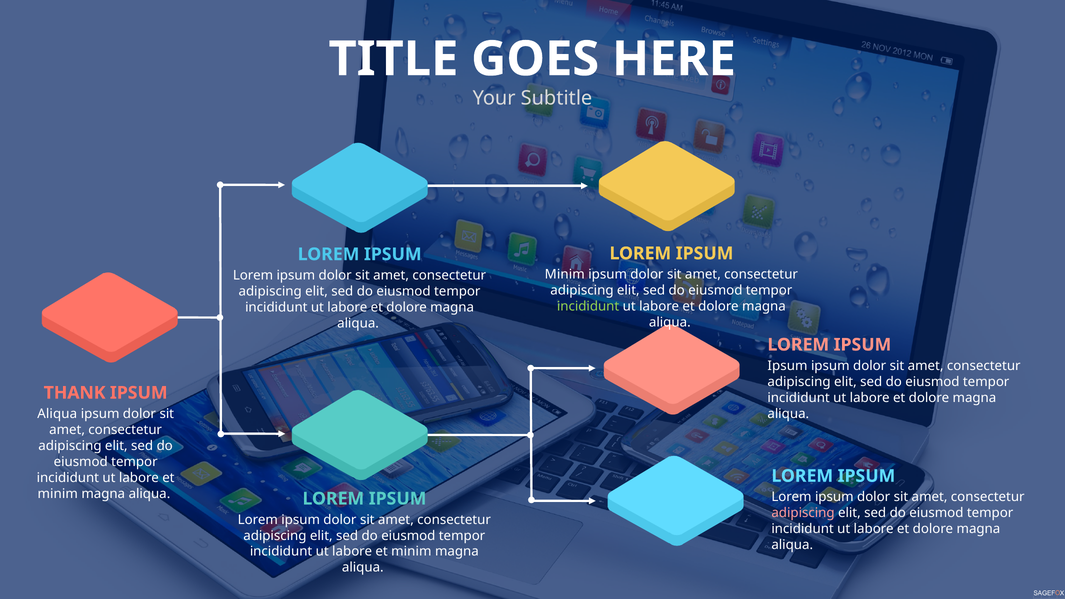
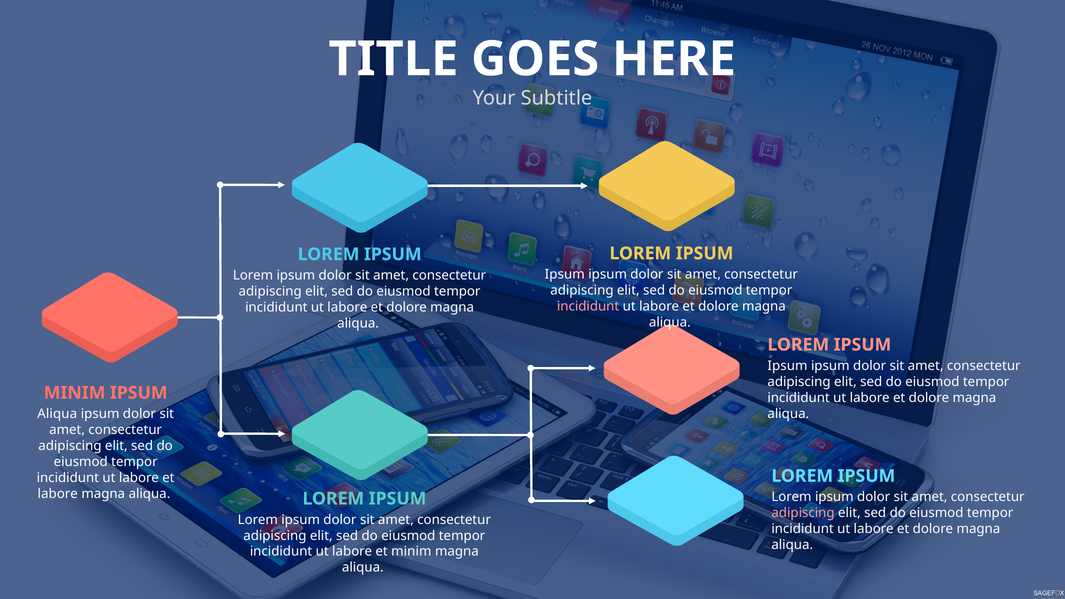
Minim: Minim -> Ipsum (565, 274)
incididunt colour: light green -> pink (588, 306)
THANK: THANK -> MINIM (75, 393)
minim: minim -> labore (58, 494)
